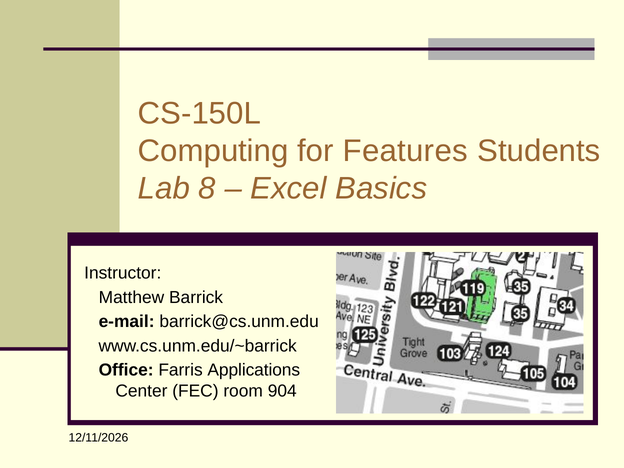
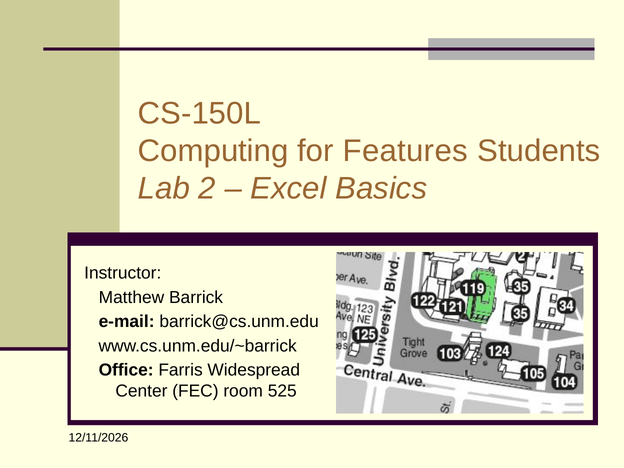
8: 8 -> 2 (207, 188)
Applications: Applications -> Widespread (254, 370)
904: 904 -> 525 (282, 391)
